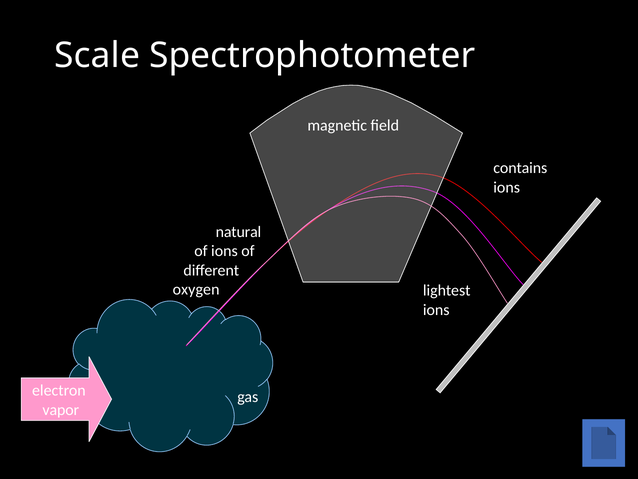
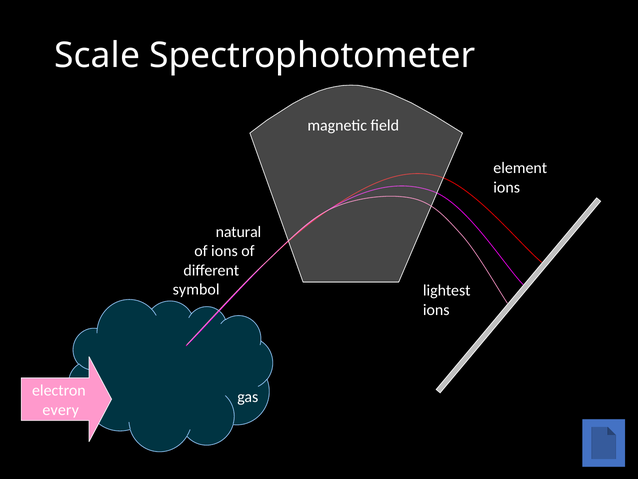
contains: contains -> element (520, 168)
oxygen: oxygen -> symbol (196, 289)
vapor: vapor -> every (61, 409)
